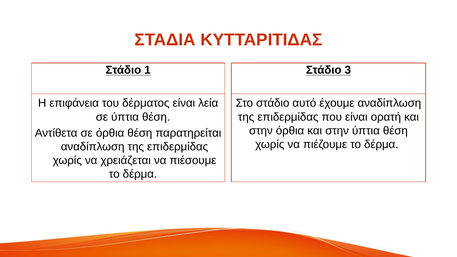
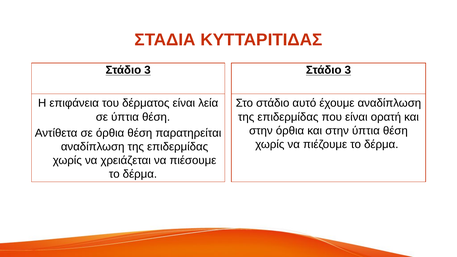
1: 1 -> 3 (147, 70)
